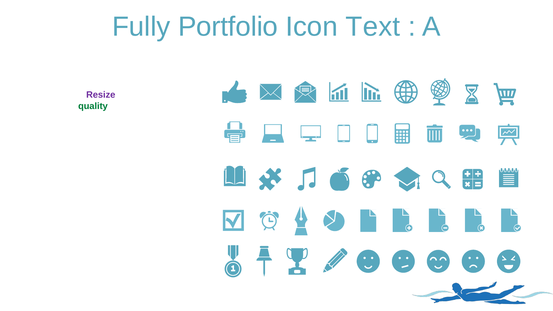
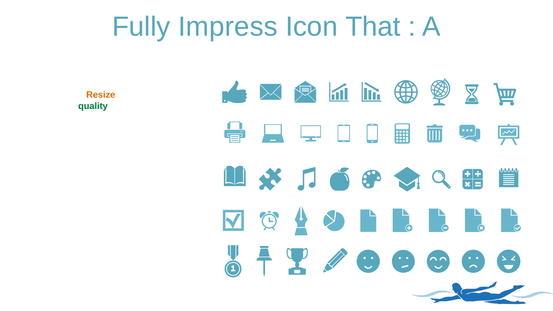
Portfolio: Portfolio -> Impress (228, 27)
Text: Text -> That (373, 27)
Resize colour: purple -> orange (101, 95)
